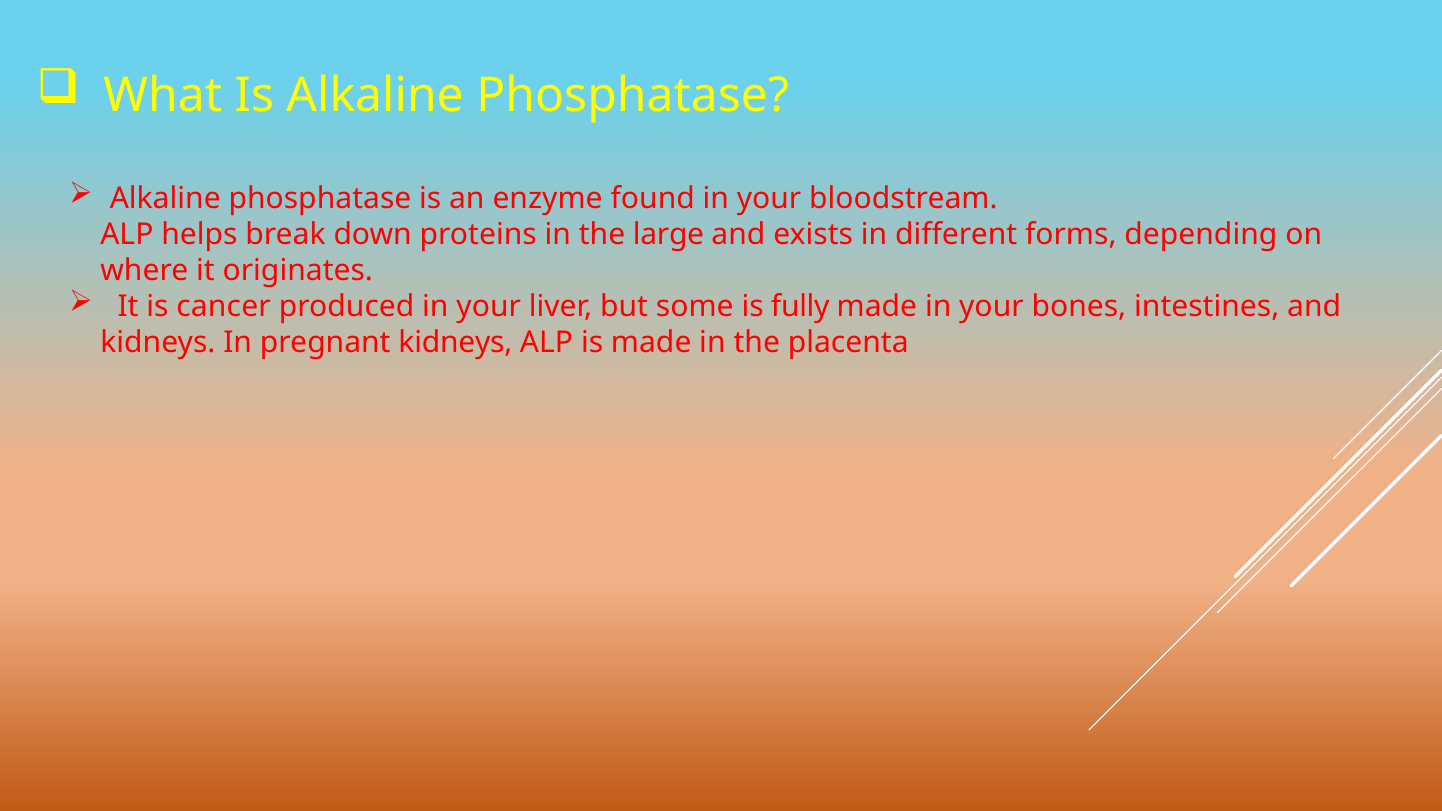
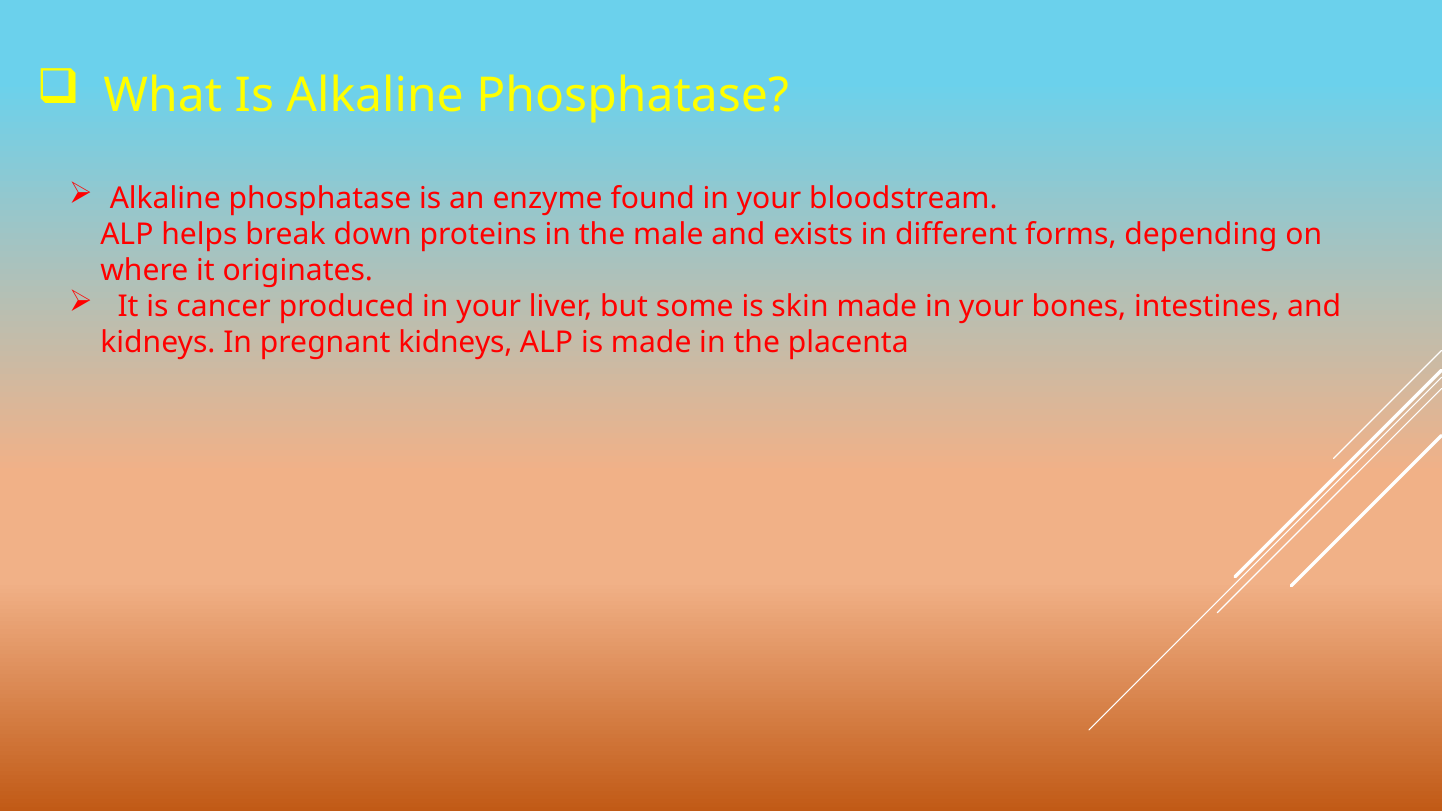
large: large -> male (668, 234)
fully: fully -> skin (800, 307)
